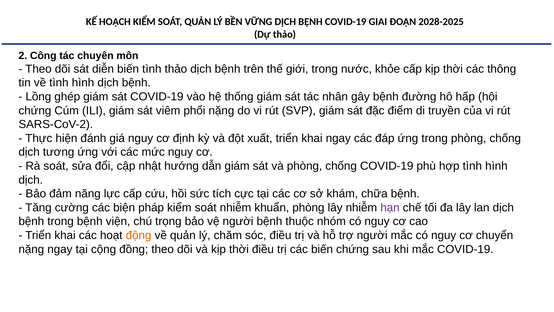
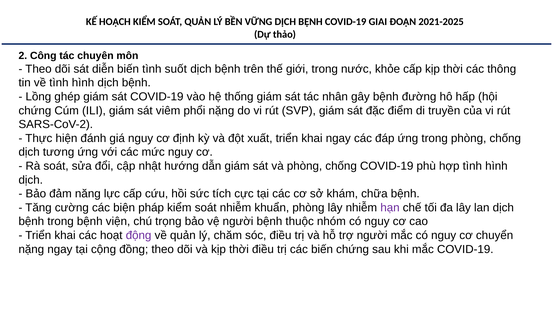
2028-2025: 2028-2025 -> 2021-2025 (441, 22)
tình thảo: thảo -> suốt (176, 69)
động colour: orange -> purple (139, 235)
